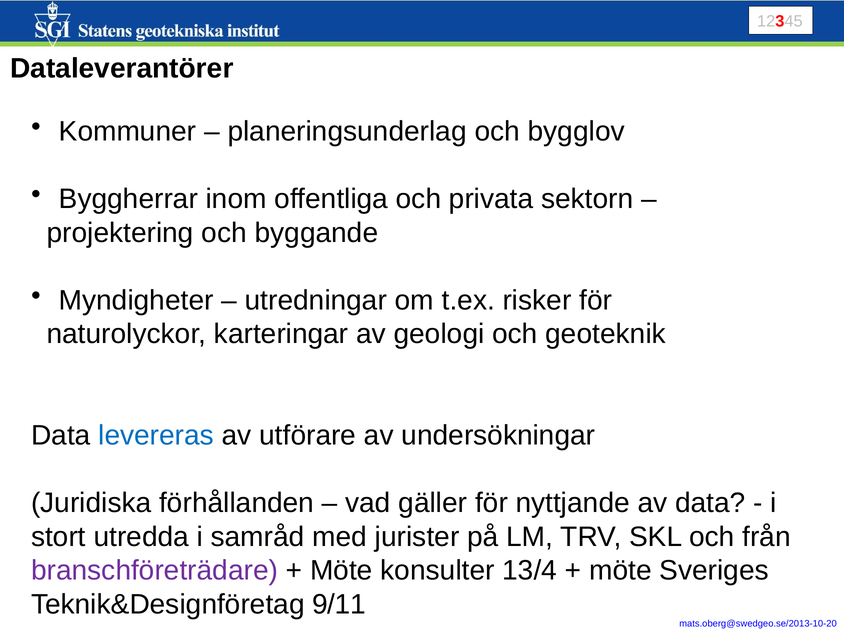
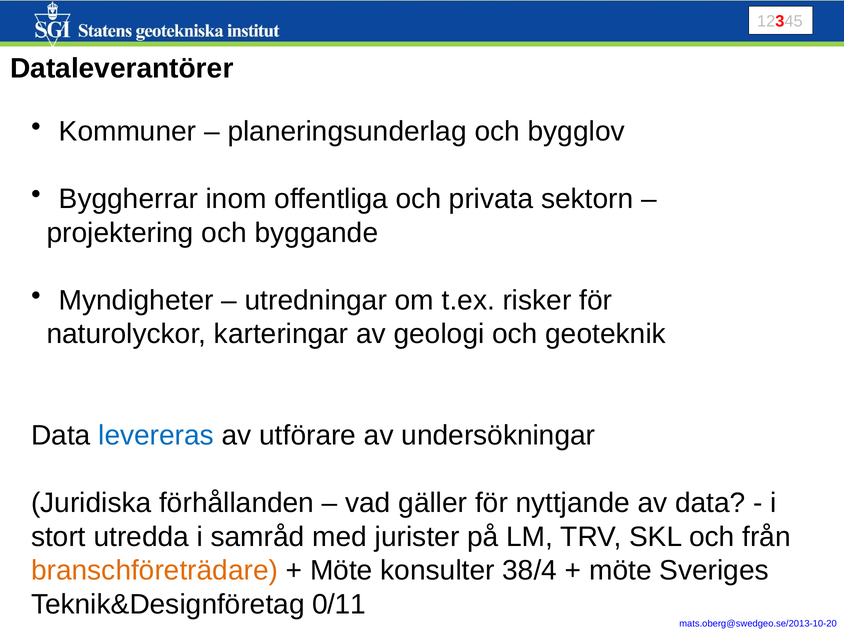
branschföreträdare colour: purple -> orange (155, 571)
13/4: 13/4 -> 38/4 (530, 571)
9/11: 9/11 -> 0/11 (339, 604)
